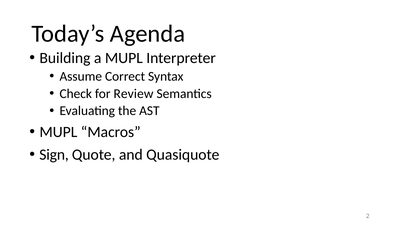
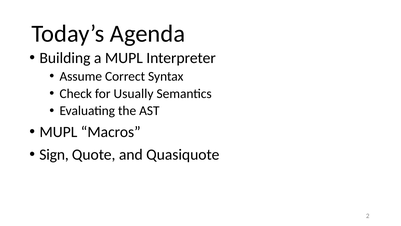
Review: Review -> Usually (134, 93)
